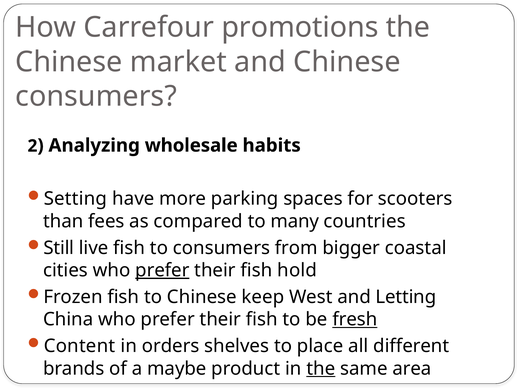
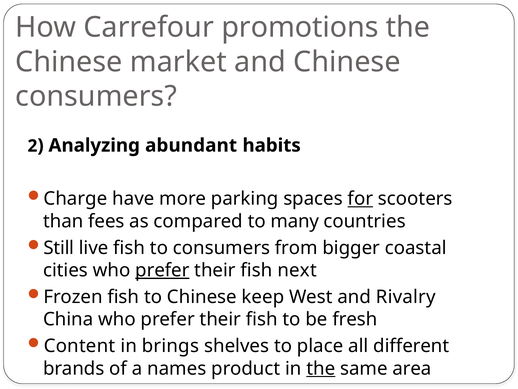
wholesale: wholesale -> abundant (191, 145)
Setting: Setting -> Charge (75, 198)
for underline: none -> present (360, 198)
hold: hold -> next (297, 270)
Letting: Letting -> Rivalry (406, 297)
fresh underline: present -> none (355, 319)
orders: orders -> brings (170, 346)
maybe: maybe -> names (177, 368)
